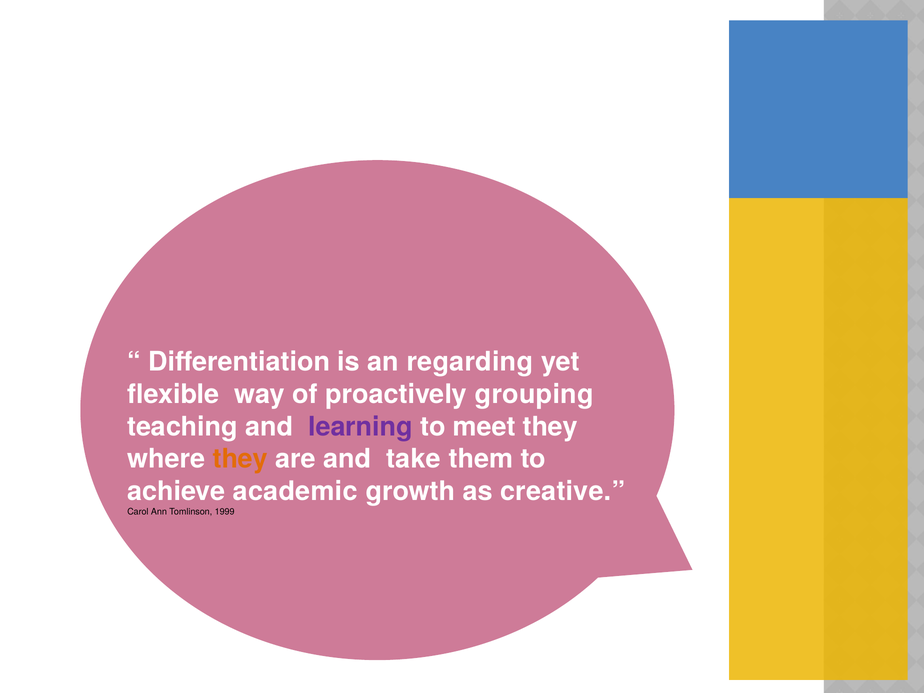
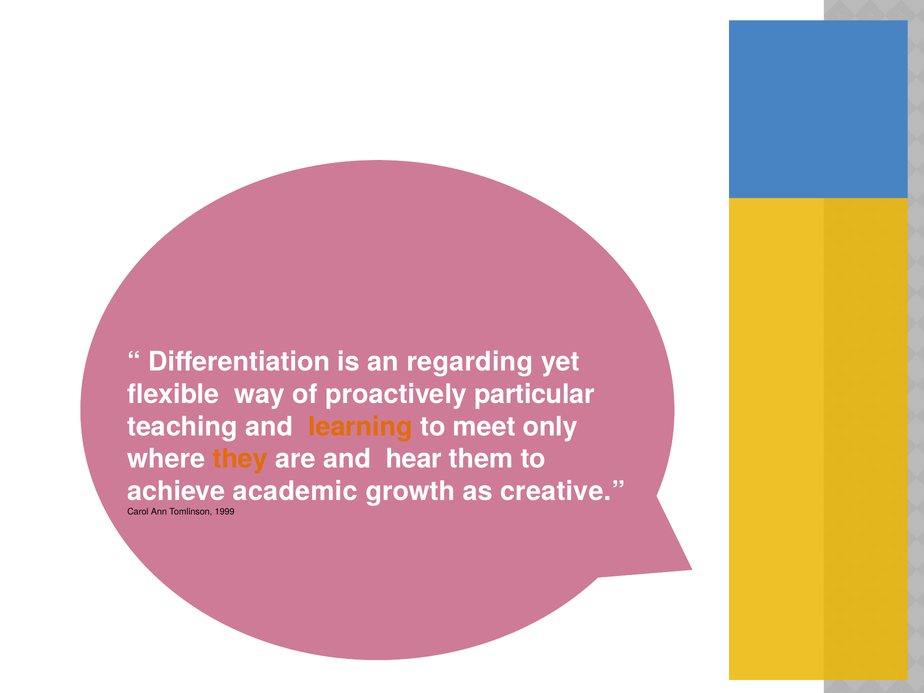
grouping: grouping -> particular (534, 394)
learning colour: purple -> orange (360, 427)
meet they: they -> only (550, 427)
take: take -> hear (414, 459)
